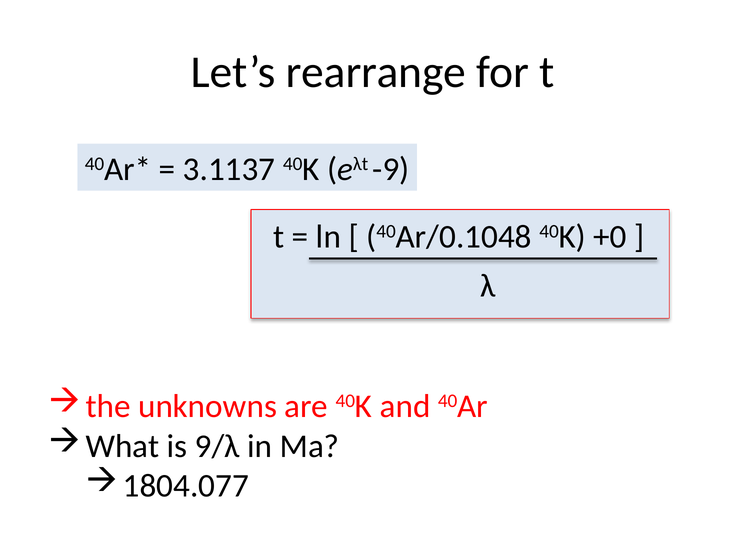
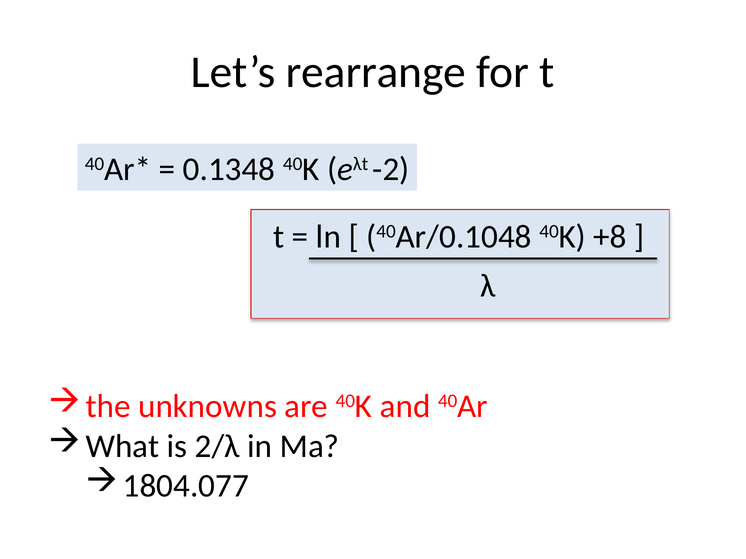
3.1137: 3.1137 -> 0.1348 (229, 170)
-9: -9 -> -2 (391, 170)
+0: +0 -> +8 (610, 237)
9/λ: 9/λ -> 2/λ (217, 446)
